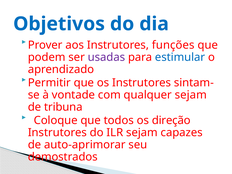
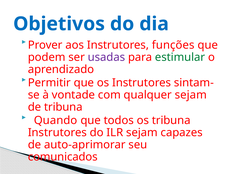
estimular colour: blue -> green (180, 57)
Coloque: Coloque -> Quando (56, 120)
os direção: direção -> tribuna (171, 120)
demostrados: demostrados -> comunicados (63, 157)
